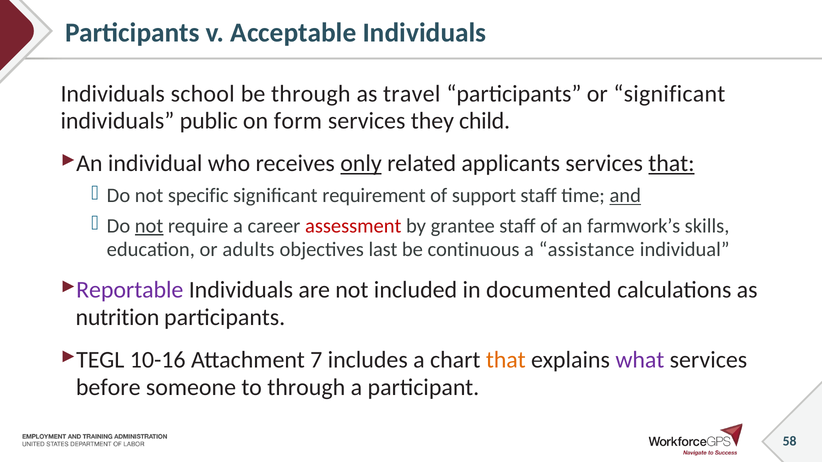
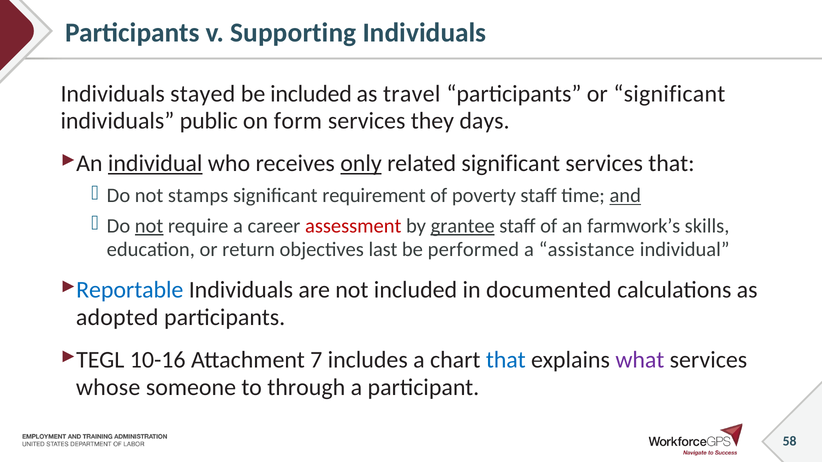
Acceptable: Acceptable -> Supporting (293, 33)
school: school -> stayed (203, 94)
be through: through -> included (311, 94)
child: child -> days (484, 121)
individual underline: none -> present (155, 164)
related applicants: applicants -> significant (511, 164)
that underline: present -> none (671, 164)
specific: specific -> stamps (198, 196)
support: support -> poverty (484, 196)
grantee underline: none -> present (463, 226)
adults: adults -> return (249, 250)
continuous: continuous -> performed (473, 250)
Reportable colour: purple -> blue (130, 290)
nutrition: nutrition -> adopted (117, 318)
that colour: orange -> blue (506, 360)
before: before -> whose (108, 388)
